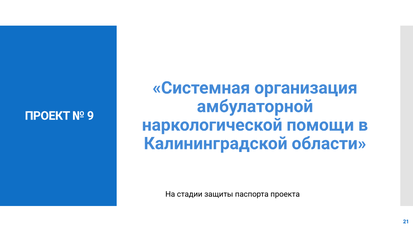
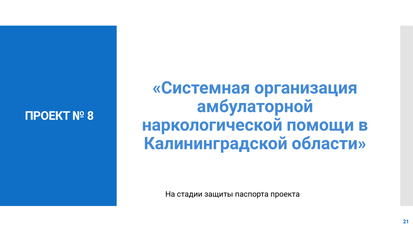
9: 9 -> 8 (90, 116)
